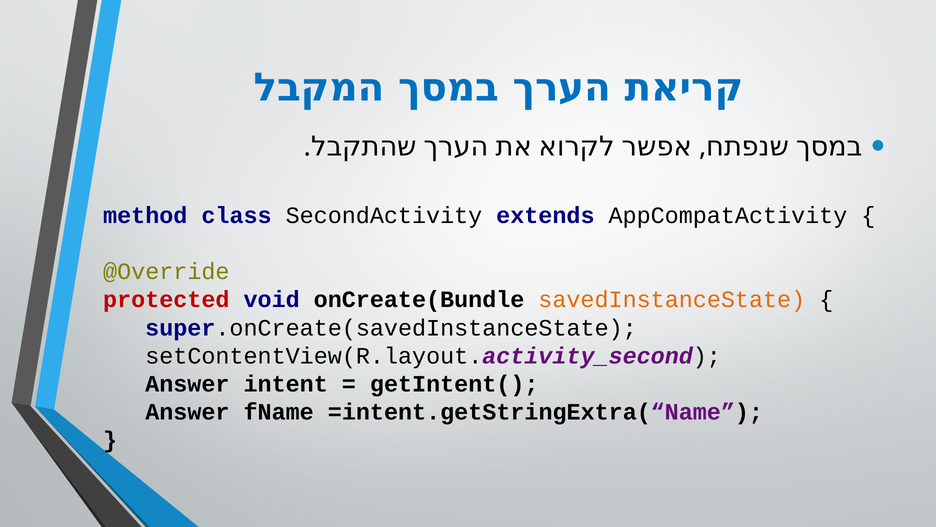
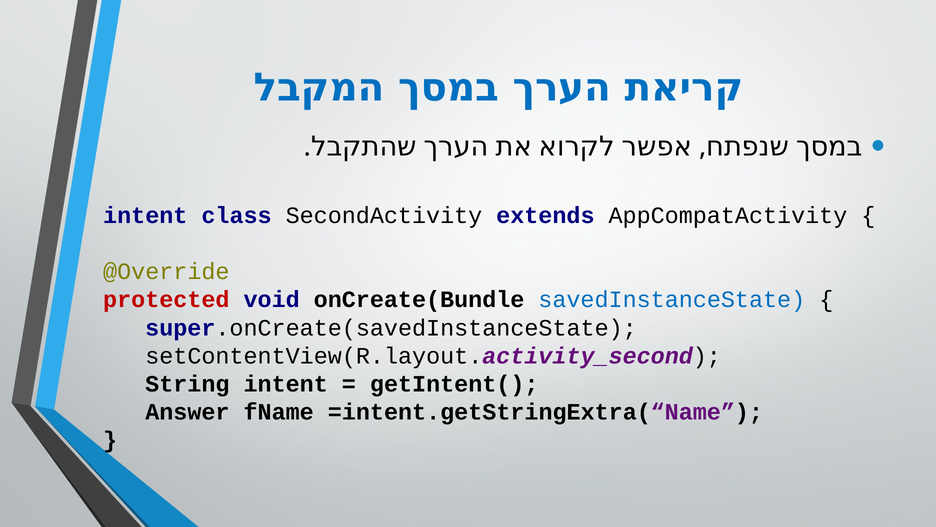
method: method -> intent (145, 215)
savedInstanceState colour: orange -> blue (672, 299)
Answer: Answer -> String (187, 384)
